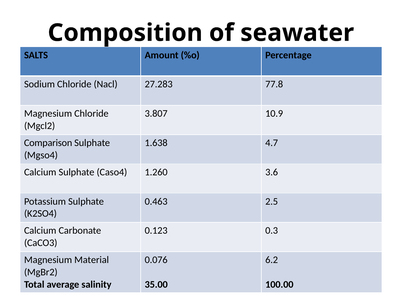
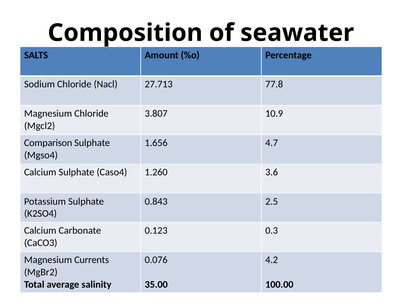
27.283: 27.283 -> 27.713 (159, 84)
1.638: 1.638 -> 1.656 (156, 143)
0.463: 0.463 -> 0.843 (156, 202)
Material: Material -> Currents (92, 260)
6.2: 6.2 -> 4.2 (272, 260)
